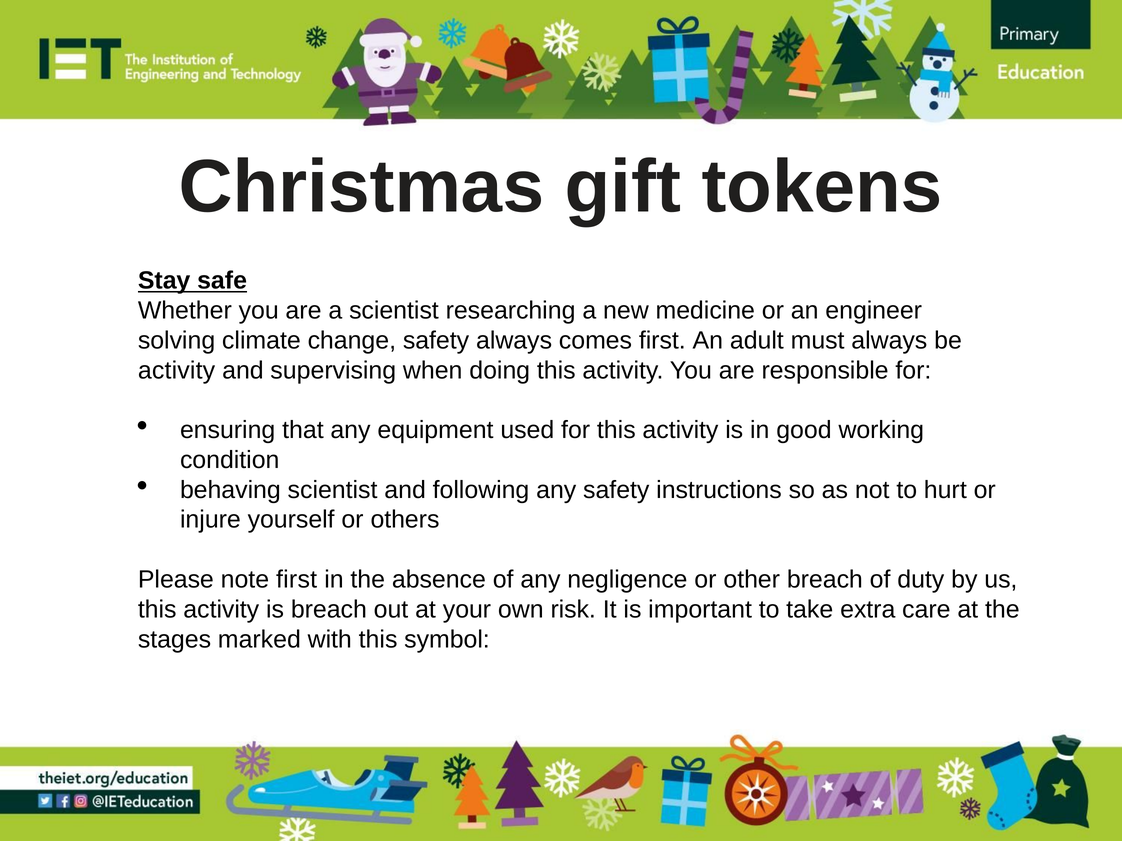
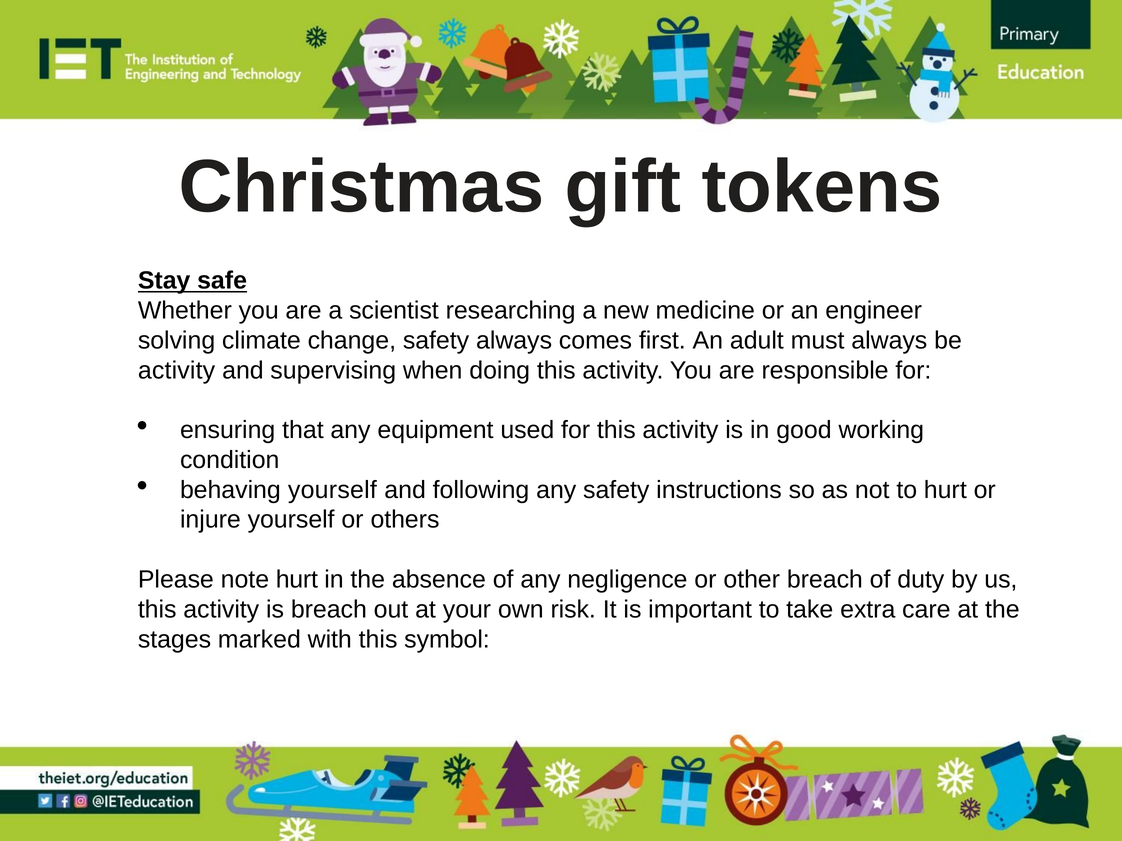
behaving scientist: scientist -> yourself (332, 490)
note first: first -> hurt (297, 580)
